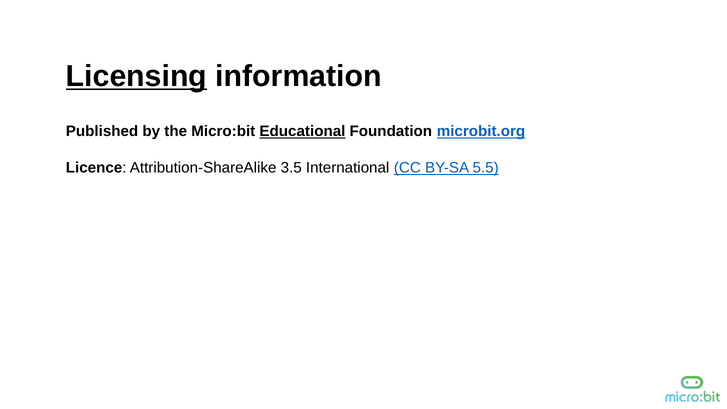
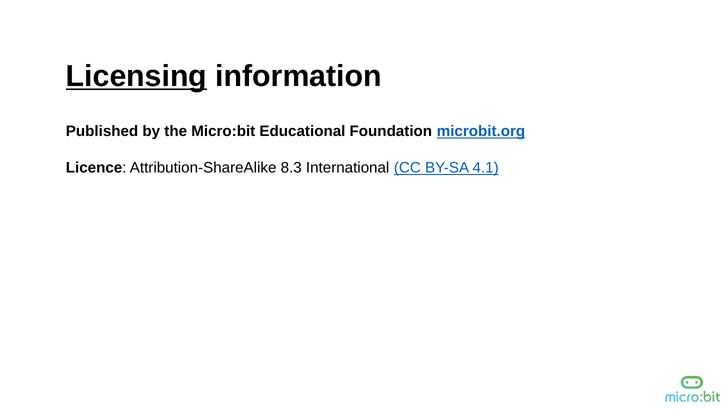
Educational underline: present -> none (302, 131)
3.5: 3.5 -> 8.3 (291, 168)
5.5: 5.5 -> 4.1 (486, 168)
